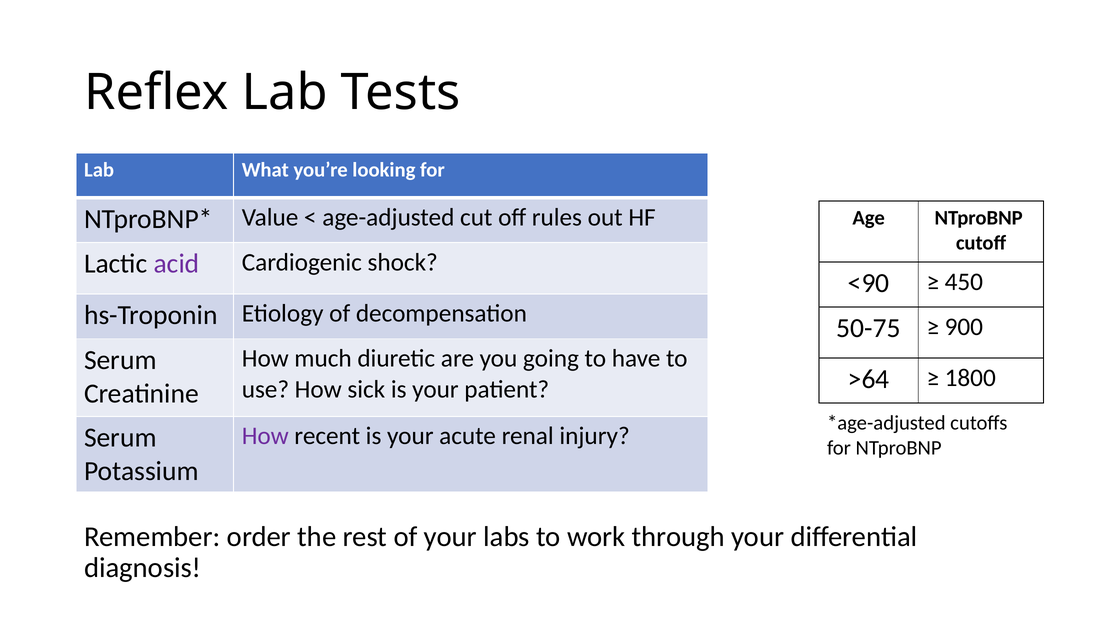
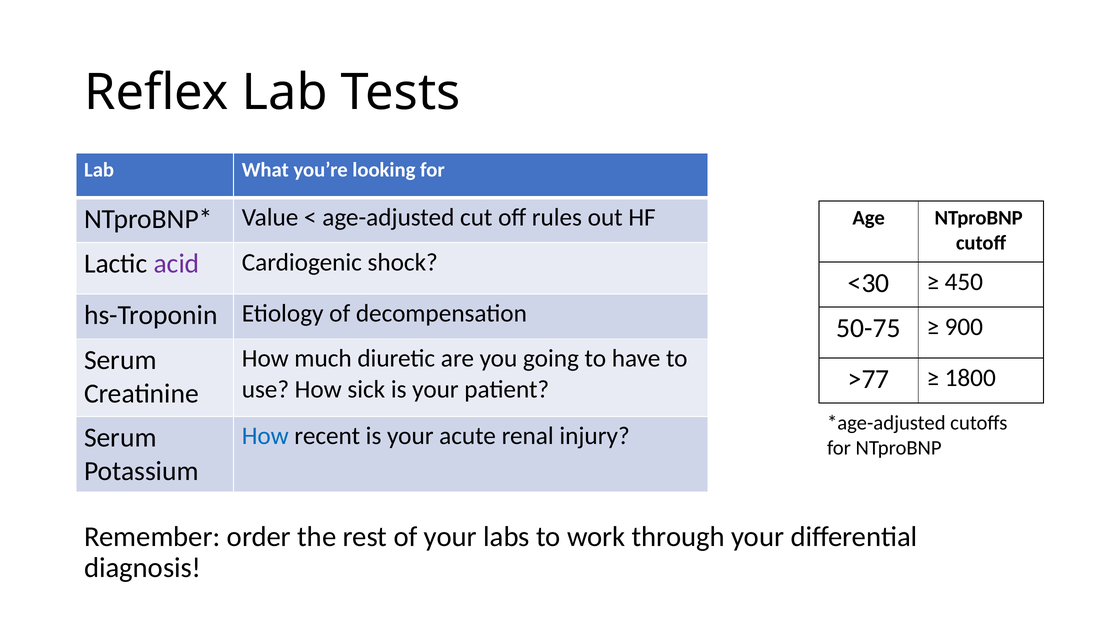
<90: <90 -> <30 (869, 283)
>64: >64 -> >77 (869, 380)
How colour: purple -> blue (265, 436)
